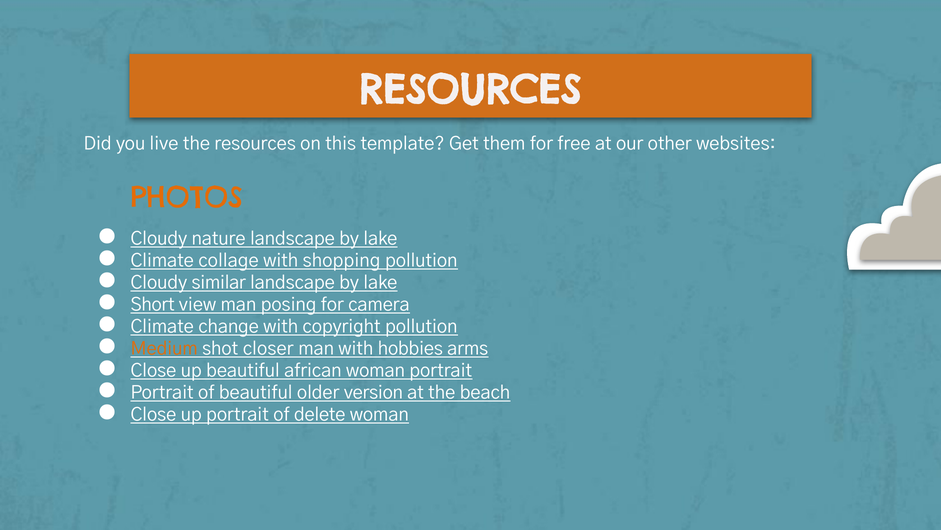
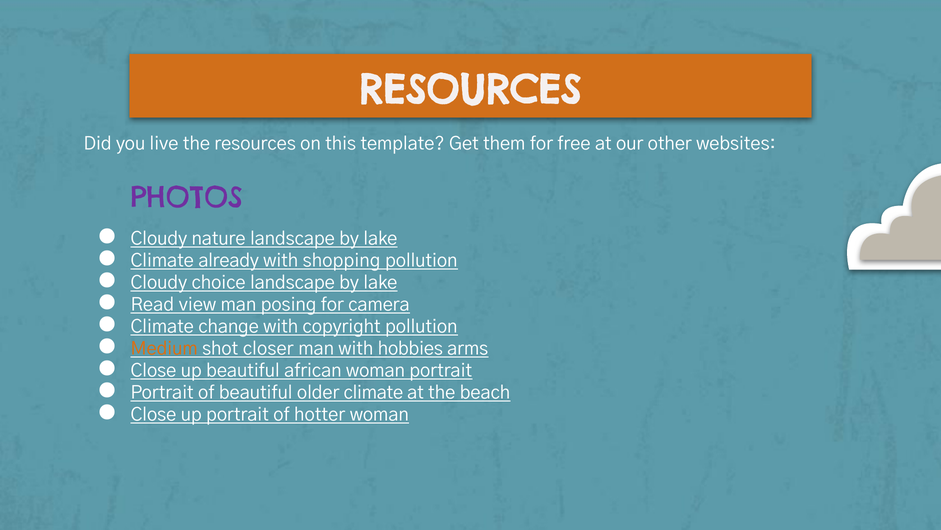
PHOTOS colour: orange -> purple (187, 198)
collage: collage -> already (229, 260)
similar: similar -> choice (219, 282)
Short: Short -> Read (152, 304)
older version: version -> climate (373, 392)
delete: delete -> hotter (320, 414)
